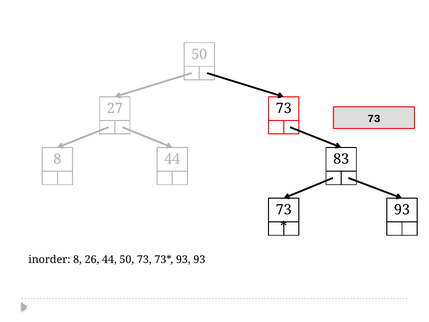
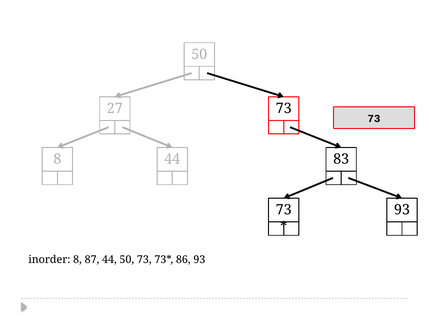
26: 26 -> 87 (92, 259)
93: 93 -> 86 (183, 259)
